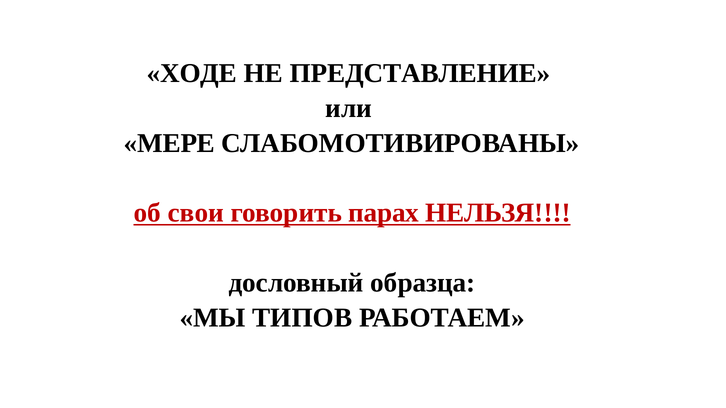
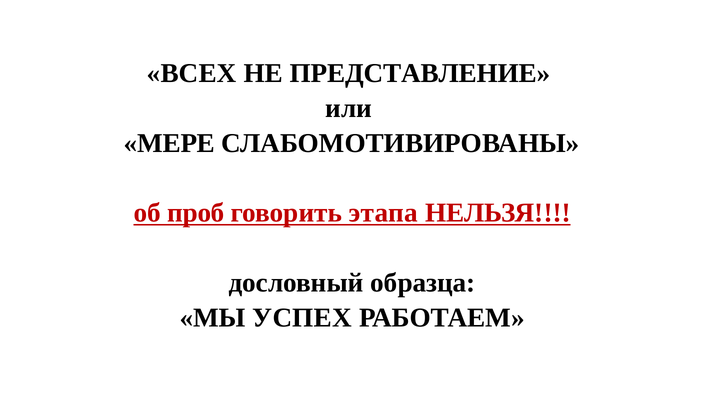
ХОДЕ: ХОДЕ -> ВСЕХ (192, 73)
свои: свои -> проб (196, 213)
парах: парах -> этапа (383, 213)
ТИПОВ: ТИПОВ -> УСПЕХ (302, 318)
